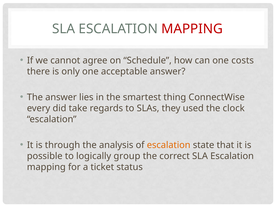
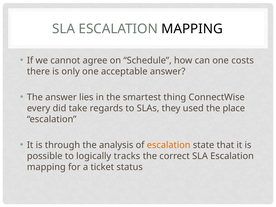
MAPPING colour: red -> black (192, 29)
clock: clock -> place (234, 108)
group: group -> tracks (127, 156)
